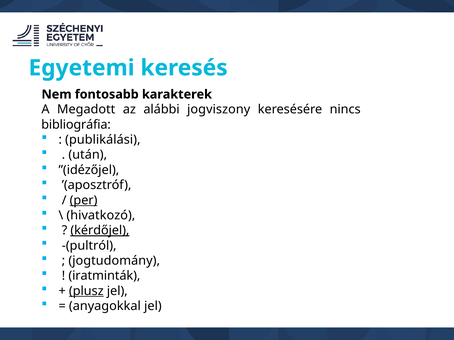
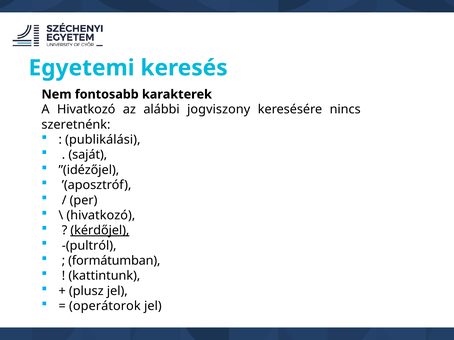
A Megadott: Megadott -> Hivatkozó (86, 110)
bibliográfia: bibliográfia -> szeretnénk (76, 125)
után: után -> saját (88, 155)
per underline: present -> none (84, 200)
jogtudomány: jogtudomány -> formátumban (114, 261)
iratminták: iratminták -> kattintunk (104, 276)
plusz underline: present -> none (86, 291)
anyagokkal: anyagokkal -> operátorok (105, 306)
